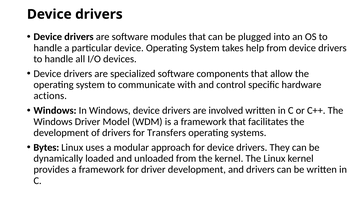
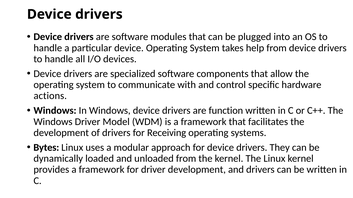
involved: involved -> function (226, 111)
Transfers: Transfers -> Receiving (167, 133)
